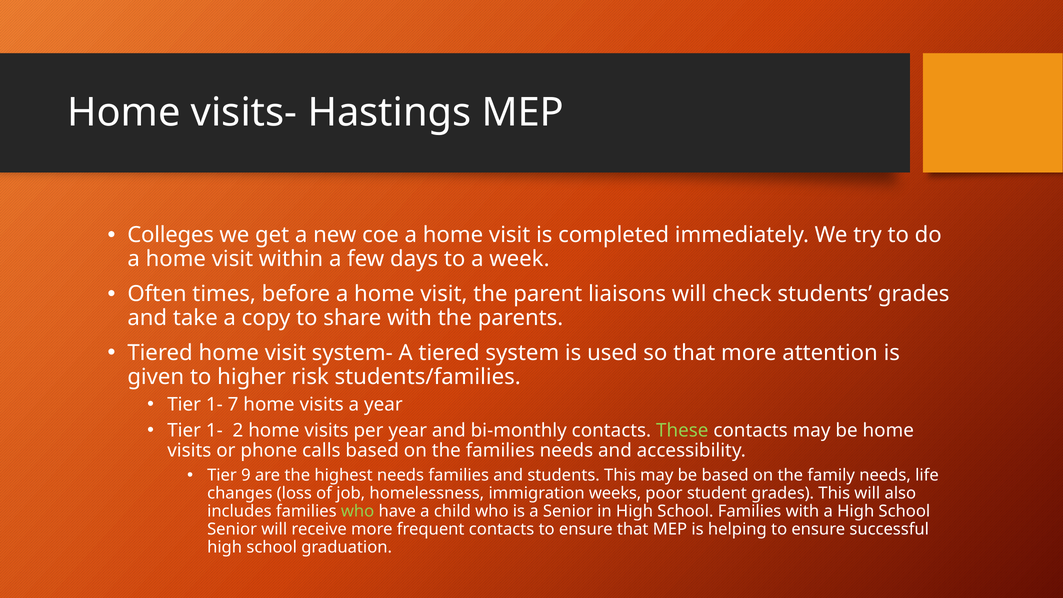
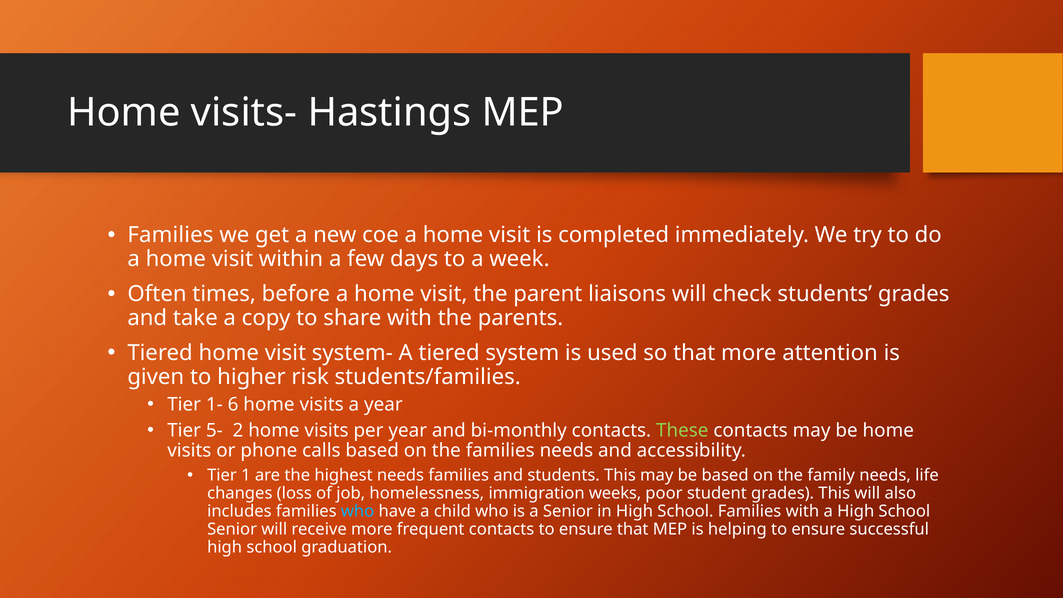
Colleges: Colleges -> Families (170, 235)
7: 7 -> 6 (233, 404)
1-: 1- -> 5- (214, 430)
9: 9 -> 1 (246, 475)
who colour: light green -> light blue (358, 511)
